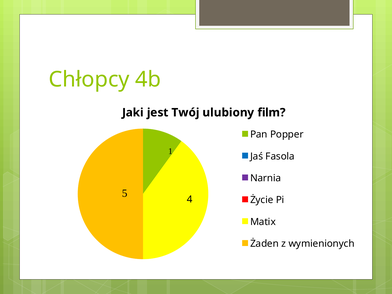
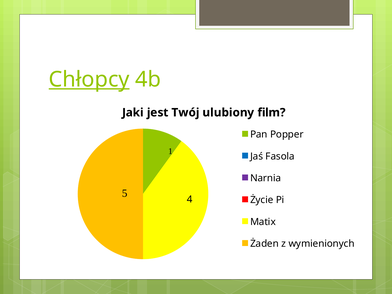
Chłopcy underline: none -> present (89, 80)
